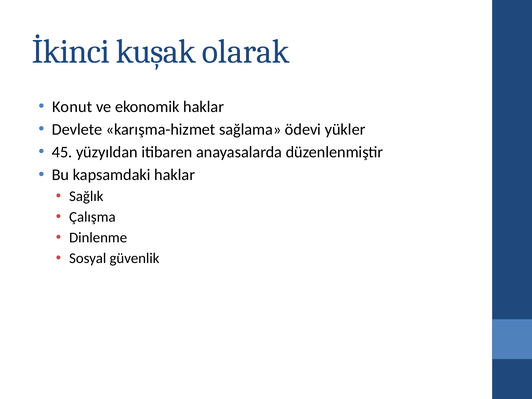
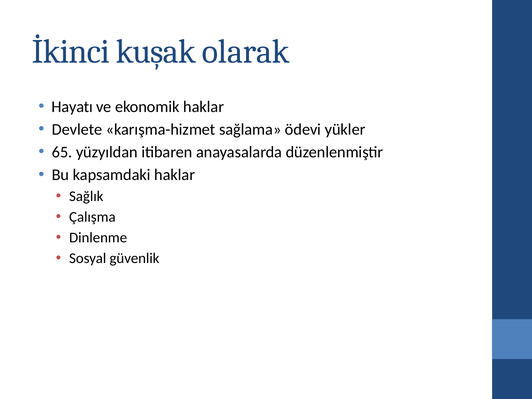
Konut: Konut -> Hayatı (72, 107)
45: 45 -> 65 (62, 152)
